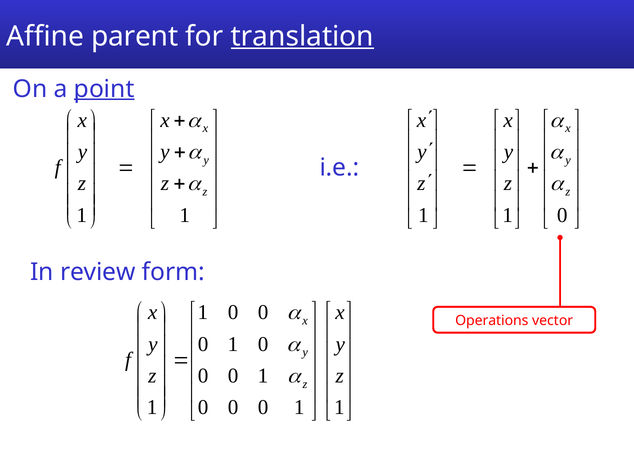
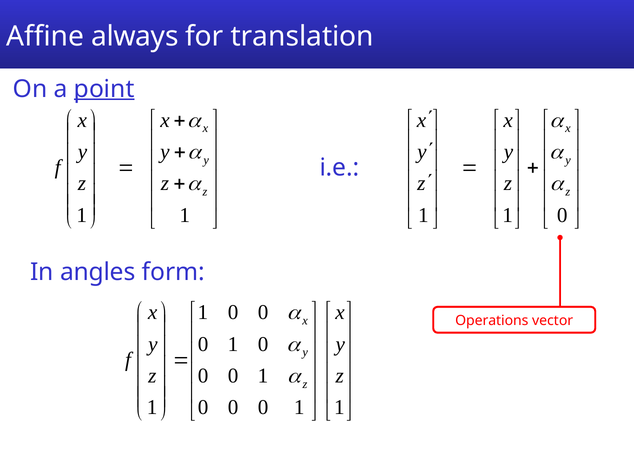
parent: parent -> always (135, 36)
translation underline: present -> none (302, 36)
review: review -> angles (98, 272)
